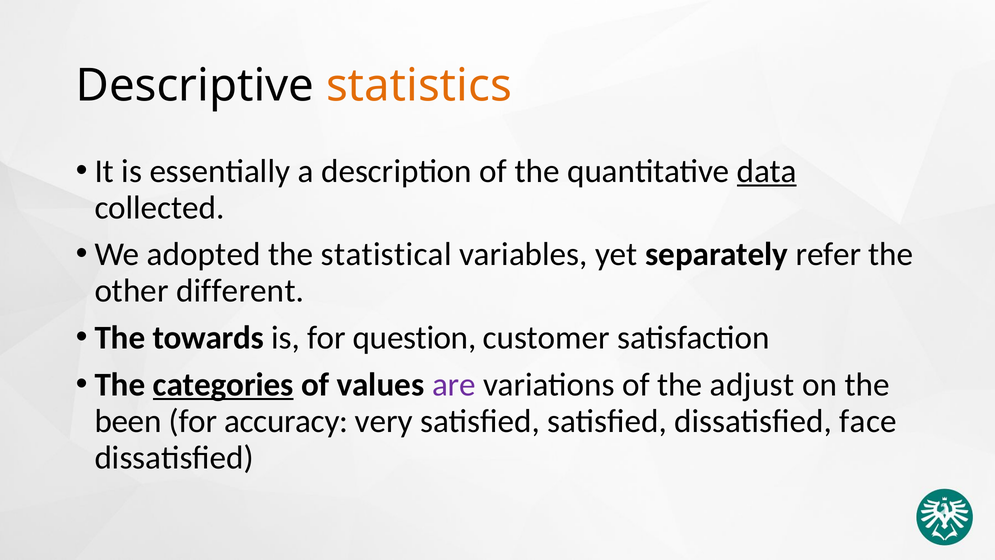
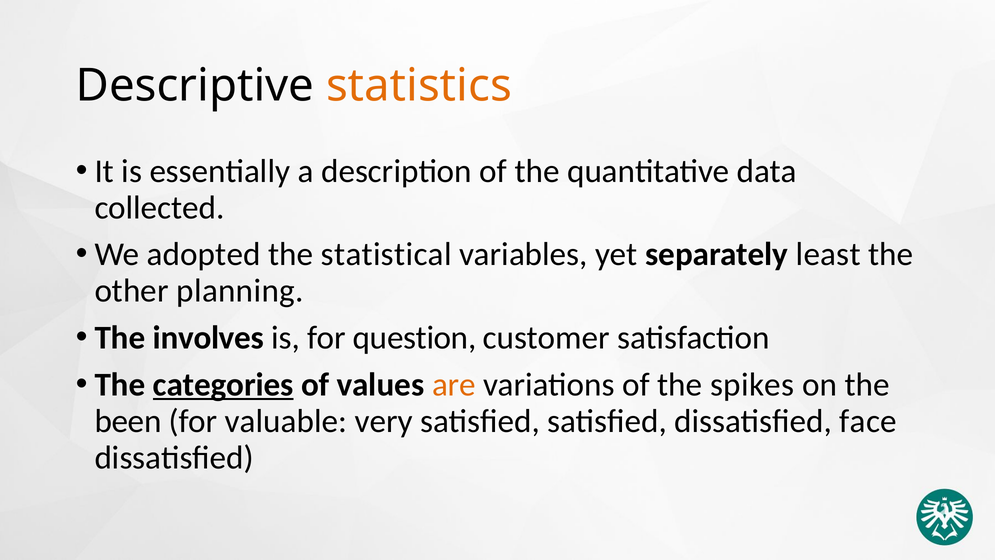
data underline: present -> none (767, 171)
refer: refer -> least (828, 254)
different: different -> planning (240, 291)
towards: towards -> involves (208, 338)
are colour: purple -> orange (454, 385)
adjust: adjust -> spikes (752, 385)
accuracy: accuracy -> valuable (286, 421)
